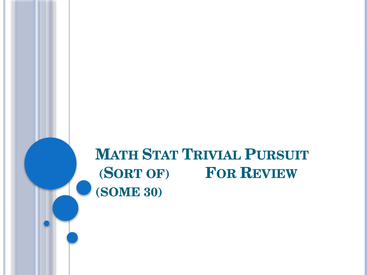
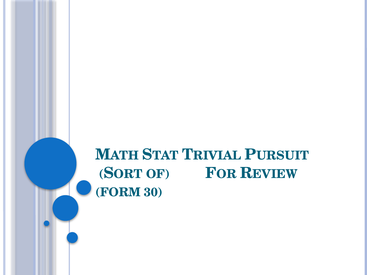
SOME: SOME -> FORM (118, 193)
